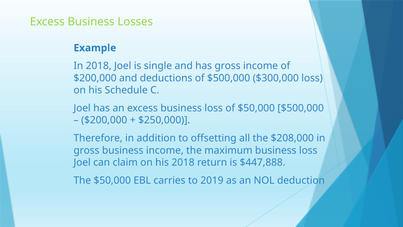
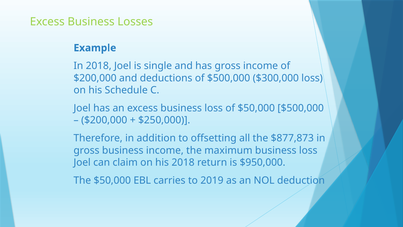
$208,000: $208,000 -> $877,873 (292, 138)
$447,888: $447,888 -> $950,000 (263, 162)
